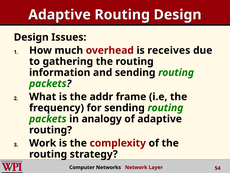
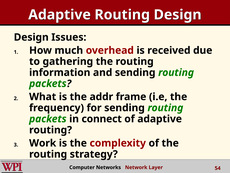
receives: receives -> received (169, 50)
analogy: analogy -> connect (102, 119)
